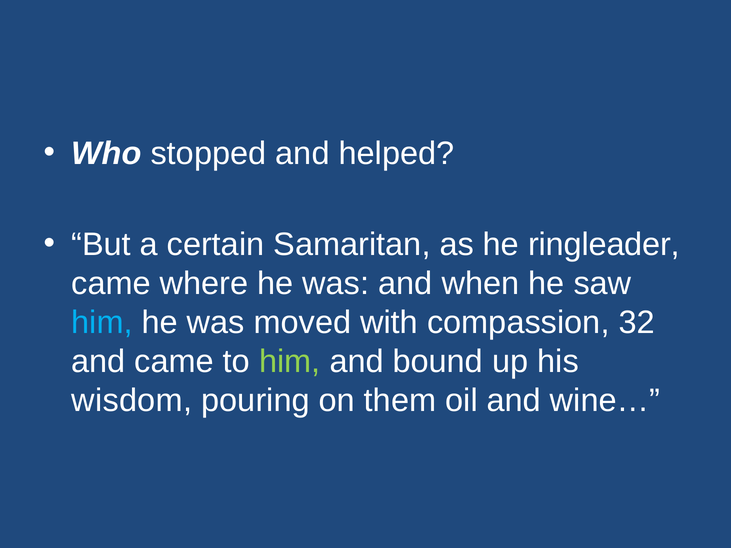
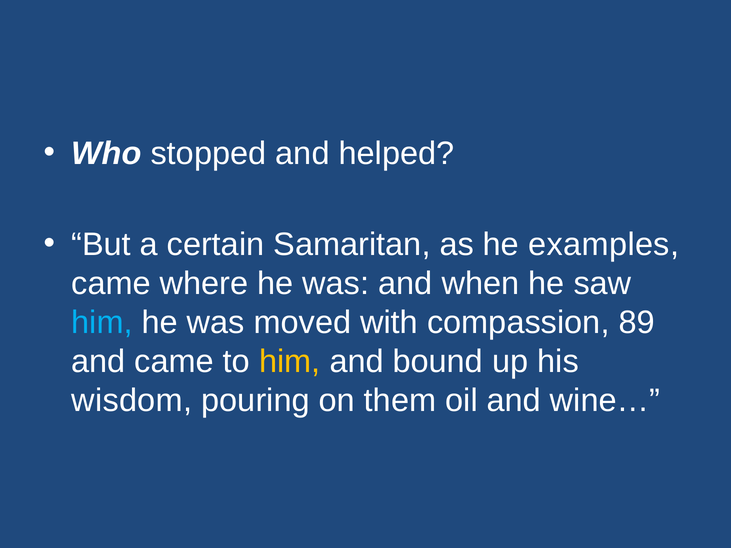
ringleader: ringleader -> examples (604, 244)
32: 32 -> 89 (637, 322)
him colour: light green -> yellow (290, 362)
